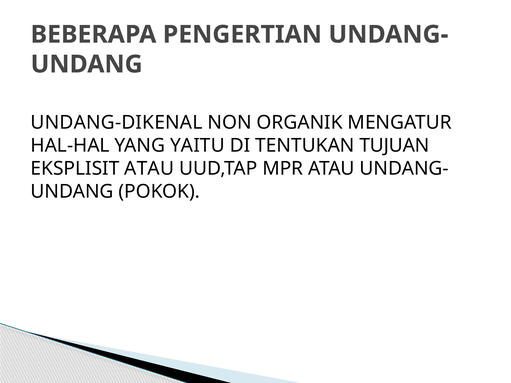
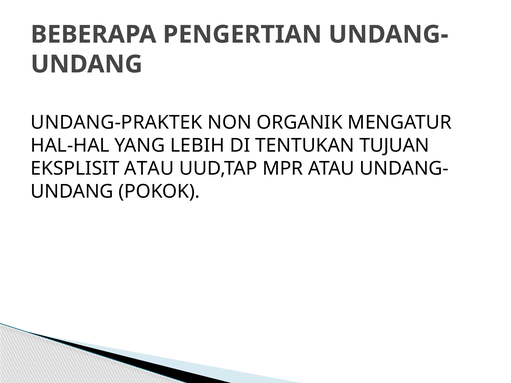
UNDANG-DIKENAL: UNDANG-DIKENAL -> UNDANG-PRAKTEK (117, 122)
YAITU: YAITU -> LEBIH (197, 146)
